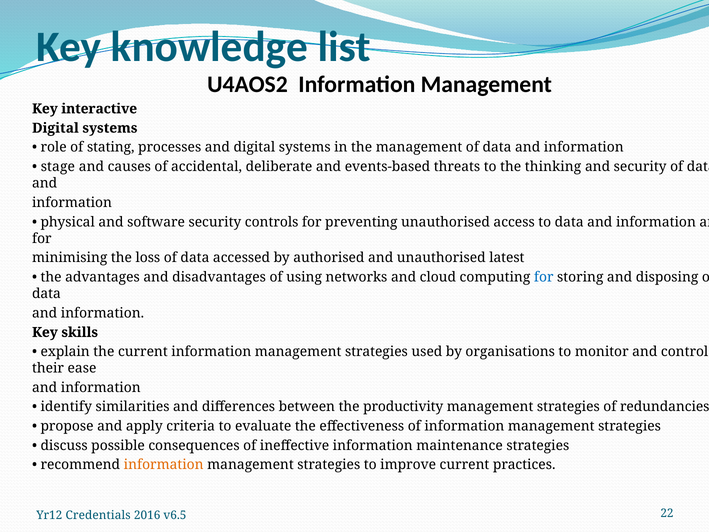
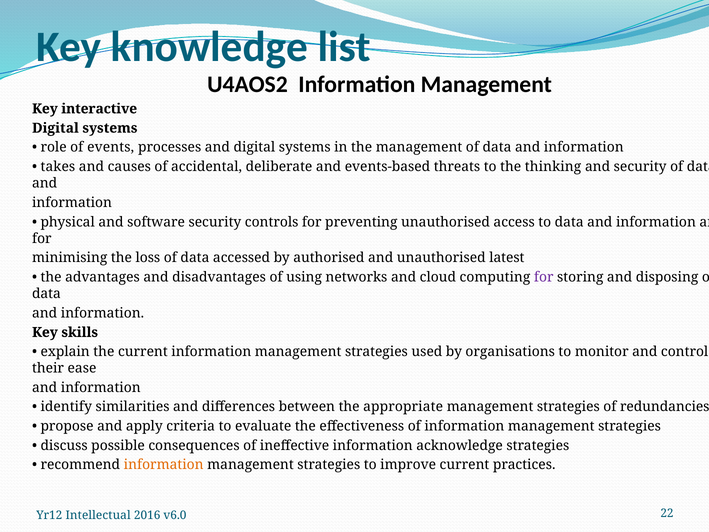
stating: stating -> events (111, 147)
stage: stage -> takes (58, 167)
for colour: blue -> purple (544, 277)
productivity: productivity -> appropriate (403, 407)
maintenance: maintenance -> acknowledge (460, 445)
Credentials: Credentials -> Intellectual (98, 515)
v6.5: v6.5 -> v6.0 (175, 515)
